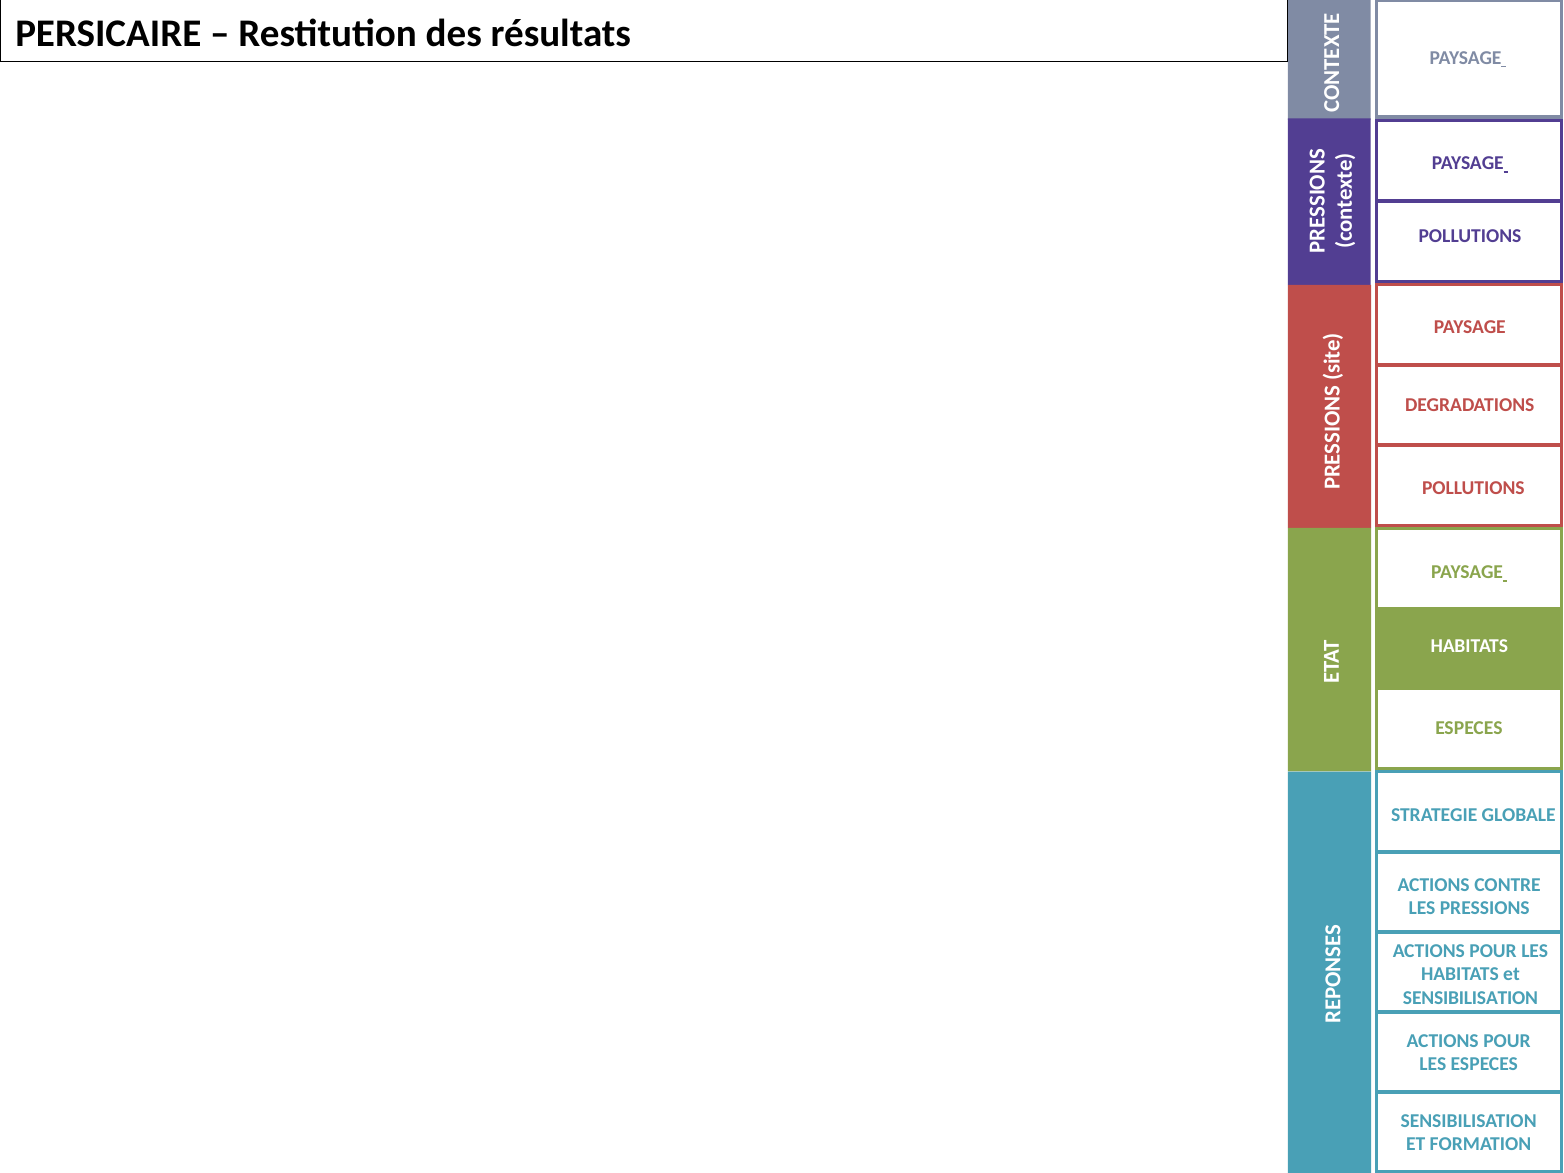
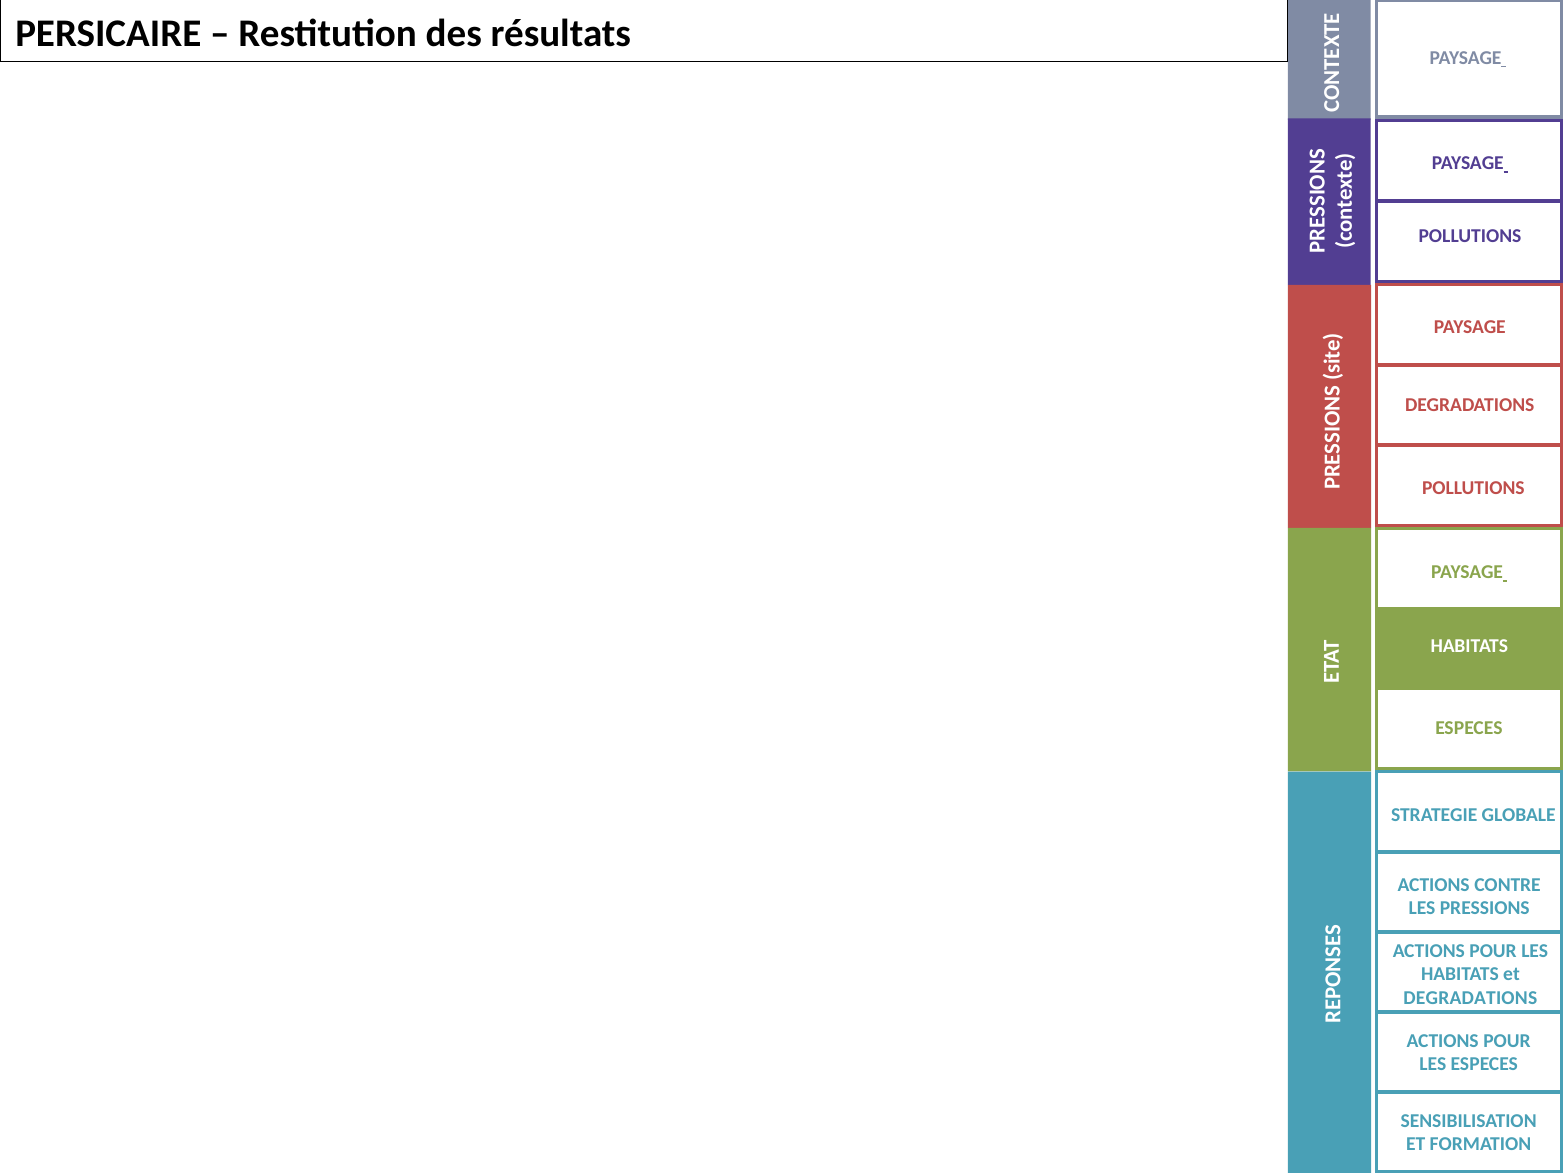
SENSIBILISATION: SENSIBILISATION -> DEGRADATIONS (1470, 998)
